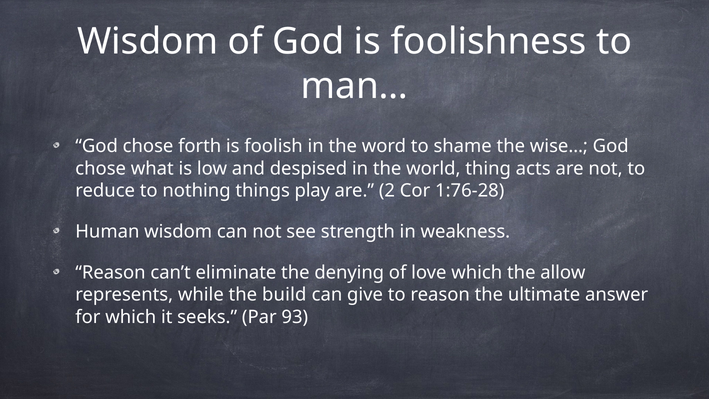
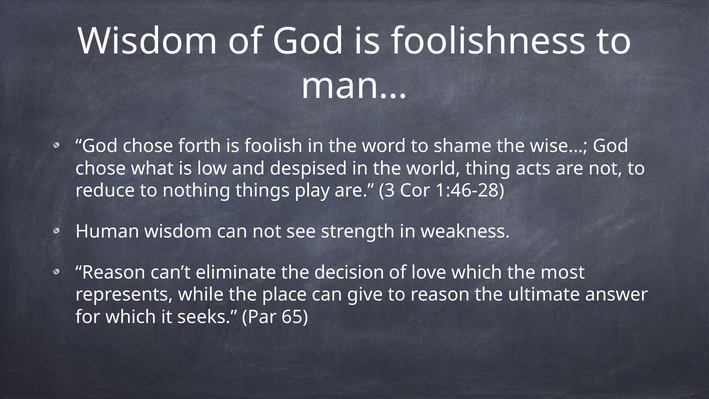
2: 2 -> 3 (387, 191)
1:76-28: 1:76-28 -> 1:46-28 (470, 191)
denying: denying -> decision (349, 273)
allow: allow -> most (563, 273)
build: build -> place (284, 295)
93: 93 -> 65 (295, 317)
